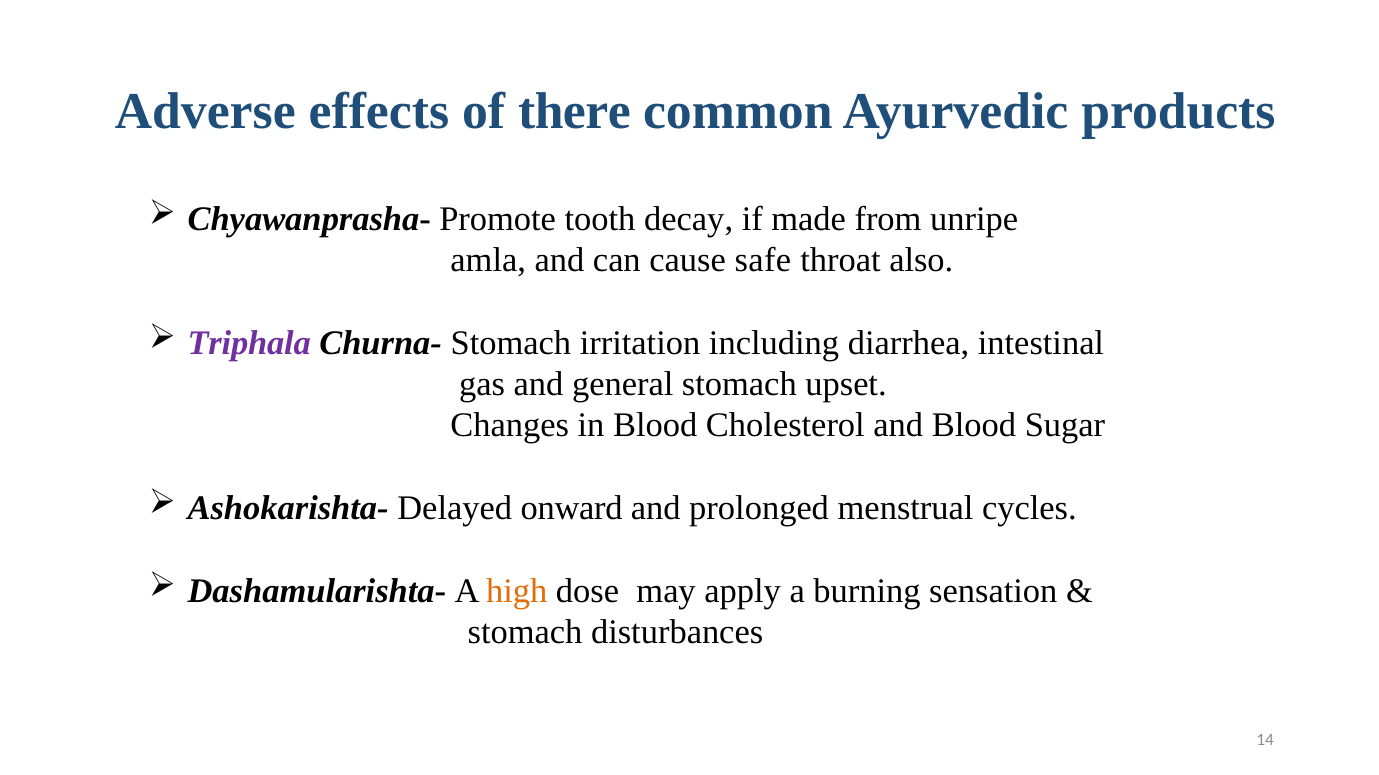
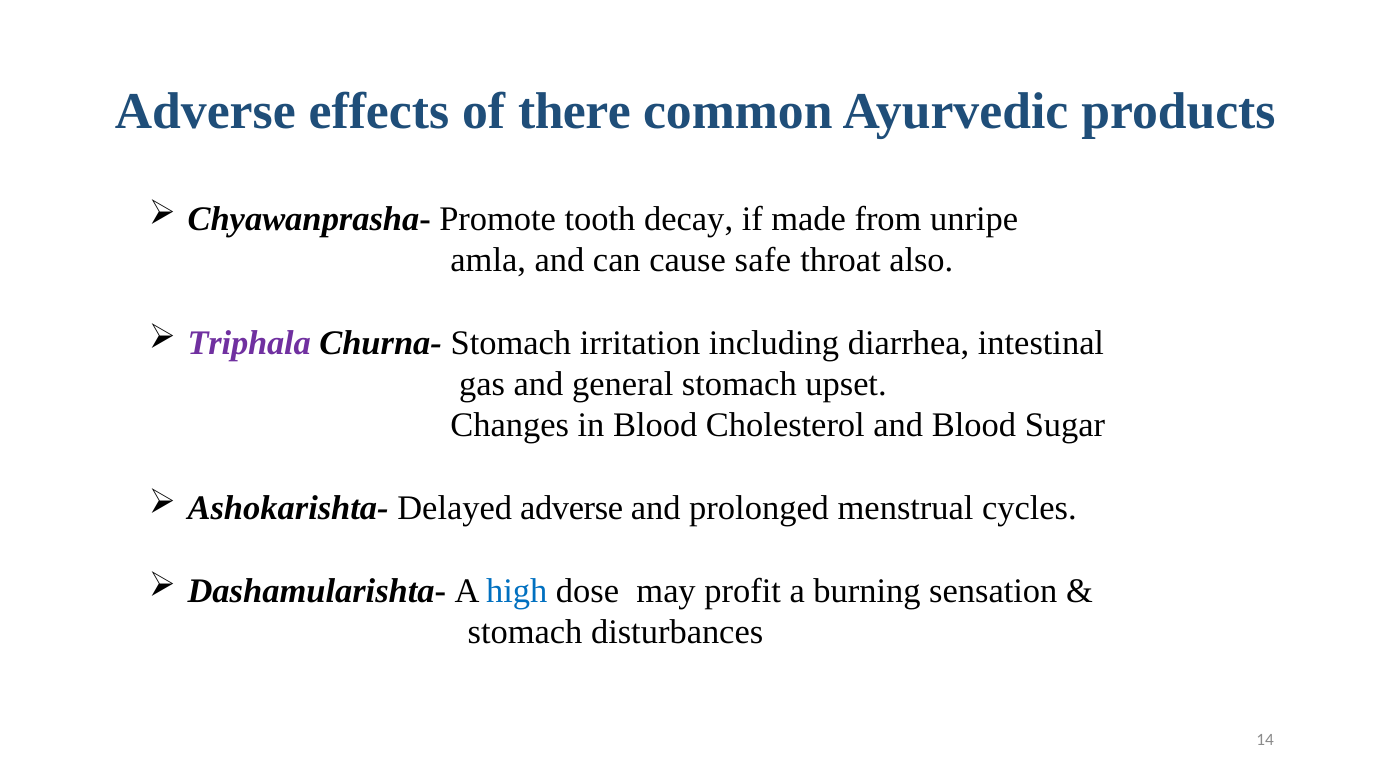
Delayed onward: onward -> adverse (572, 509)
high colour: orange -> blue (517, 591)
apply: apply -> profit (743, 591)
